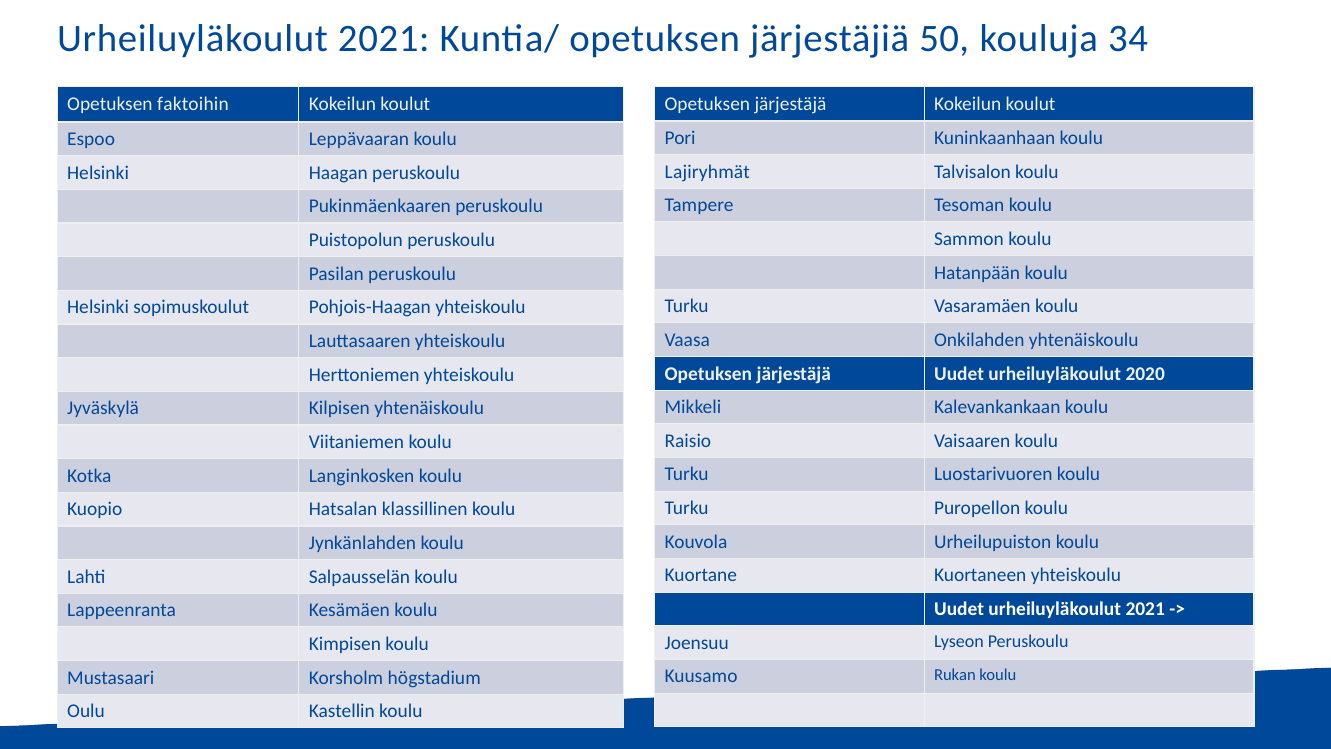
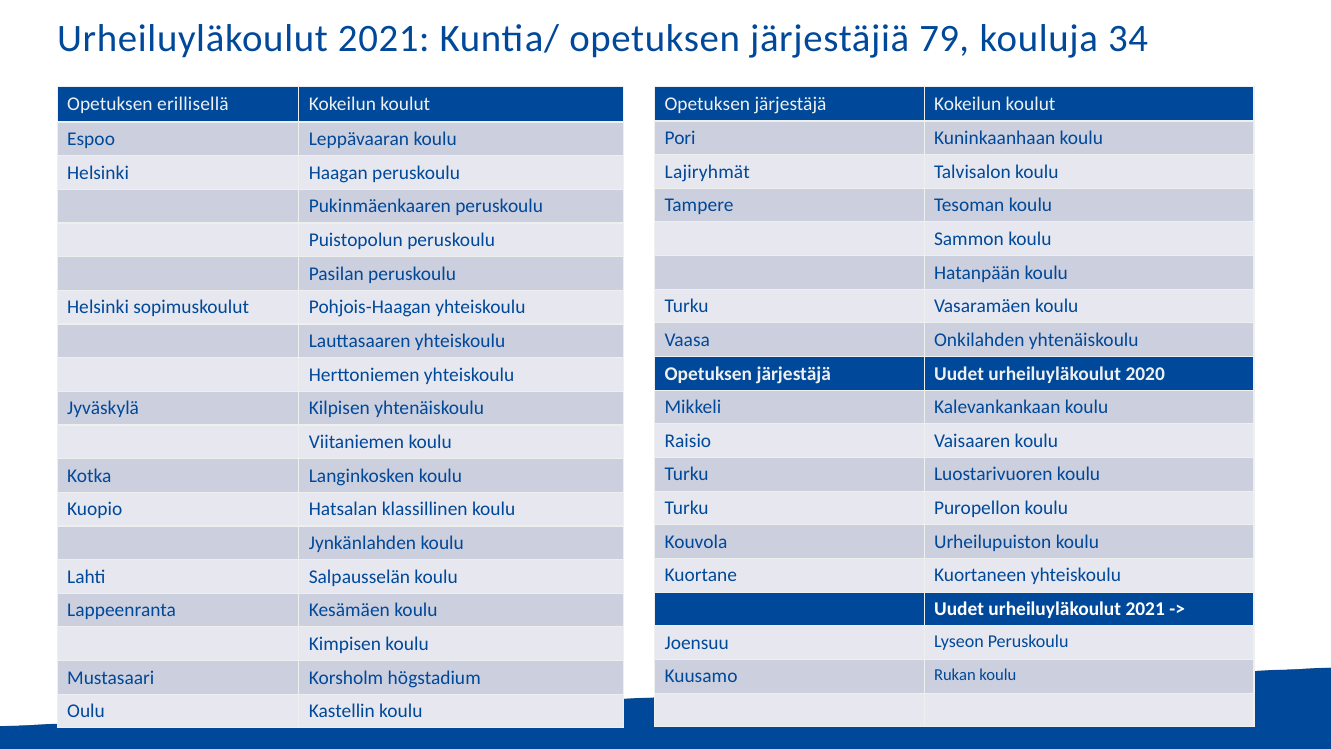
50: 50 -> 79 (944, 39)
faktoihin: faktoihin -> erillisellä (193, 104)
